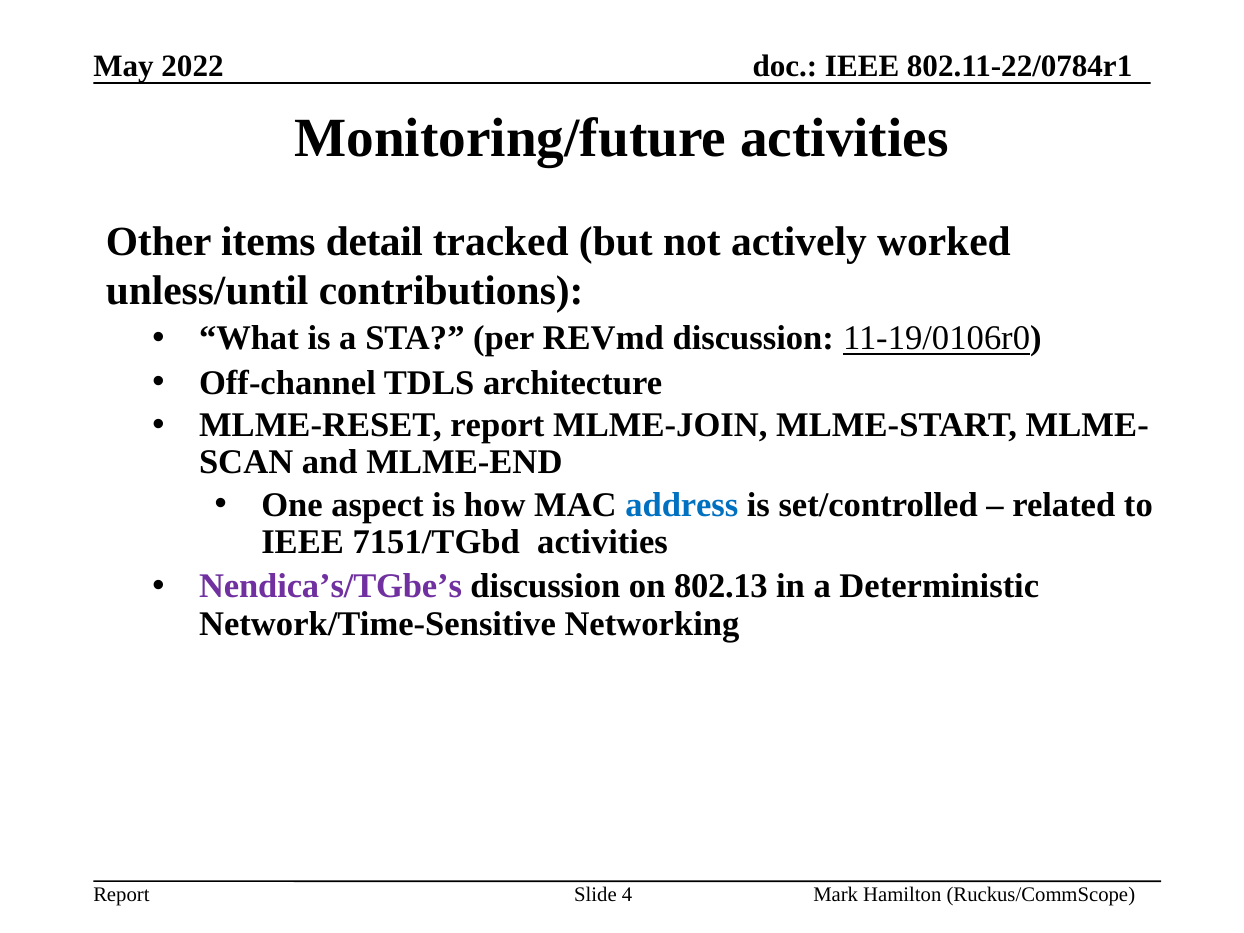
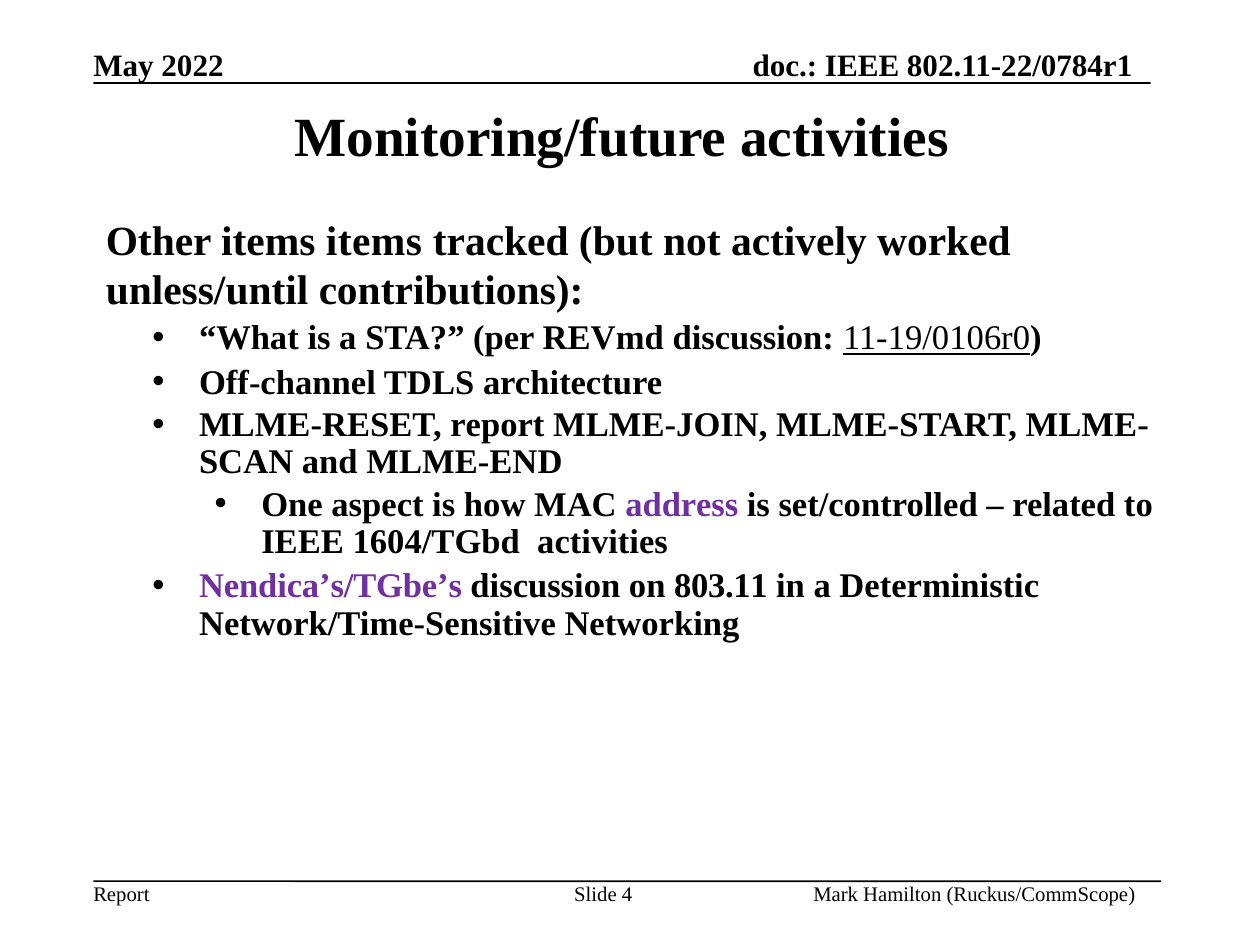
items detail: detail -> items (374, 241)
address colour: blue -> purple (682, 505)
7151/TGbd: 7151/TGbd -> 1604/TGbd (436, 542)
802.13: 802.13 -> 803.11 (721, 587)
